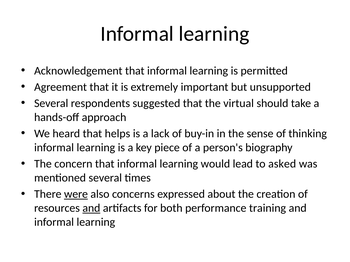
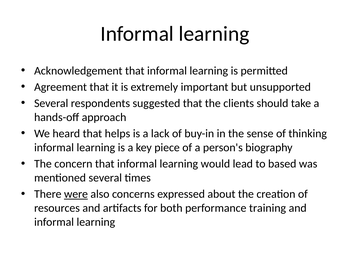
virtual: virtual -> clients (239, 103)
asked: asked -> based (282, 164)
and underline: present -> none (91, 208)
